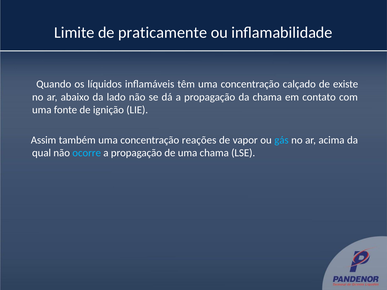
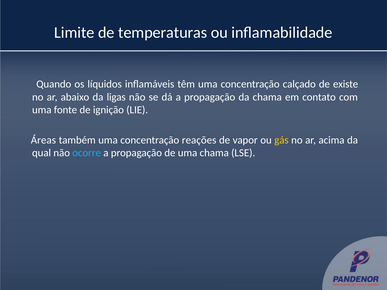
praticamente: praticamente -> temperaturas (163, 33)
lado: lado -> ligas (116, 97)
Assim: Assim -> Áreas (43, 140)
gás colour: light blue -> yellow (281, 140)
